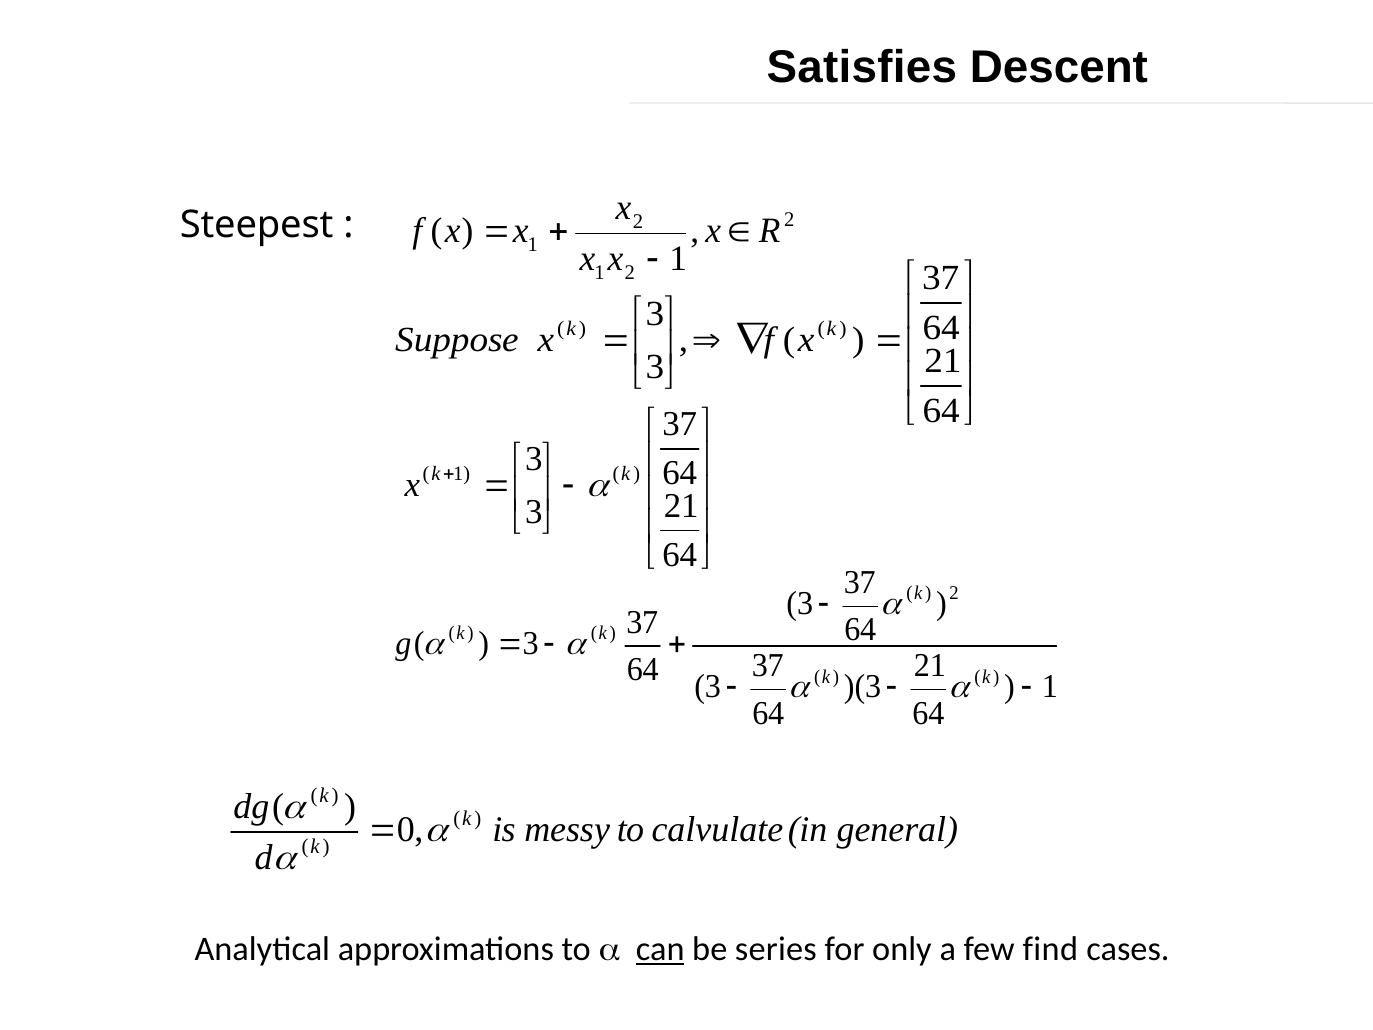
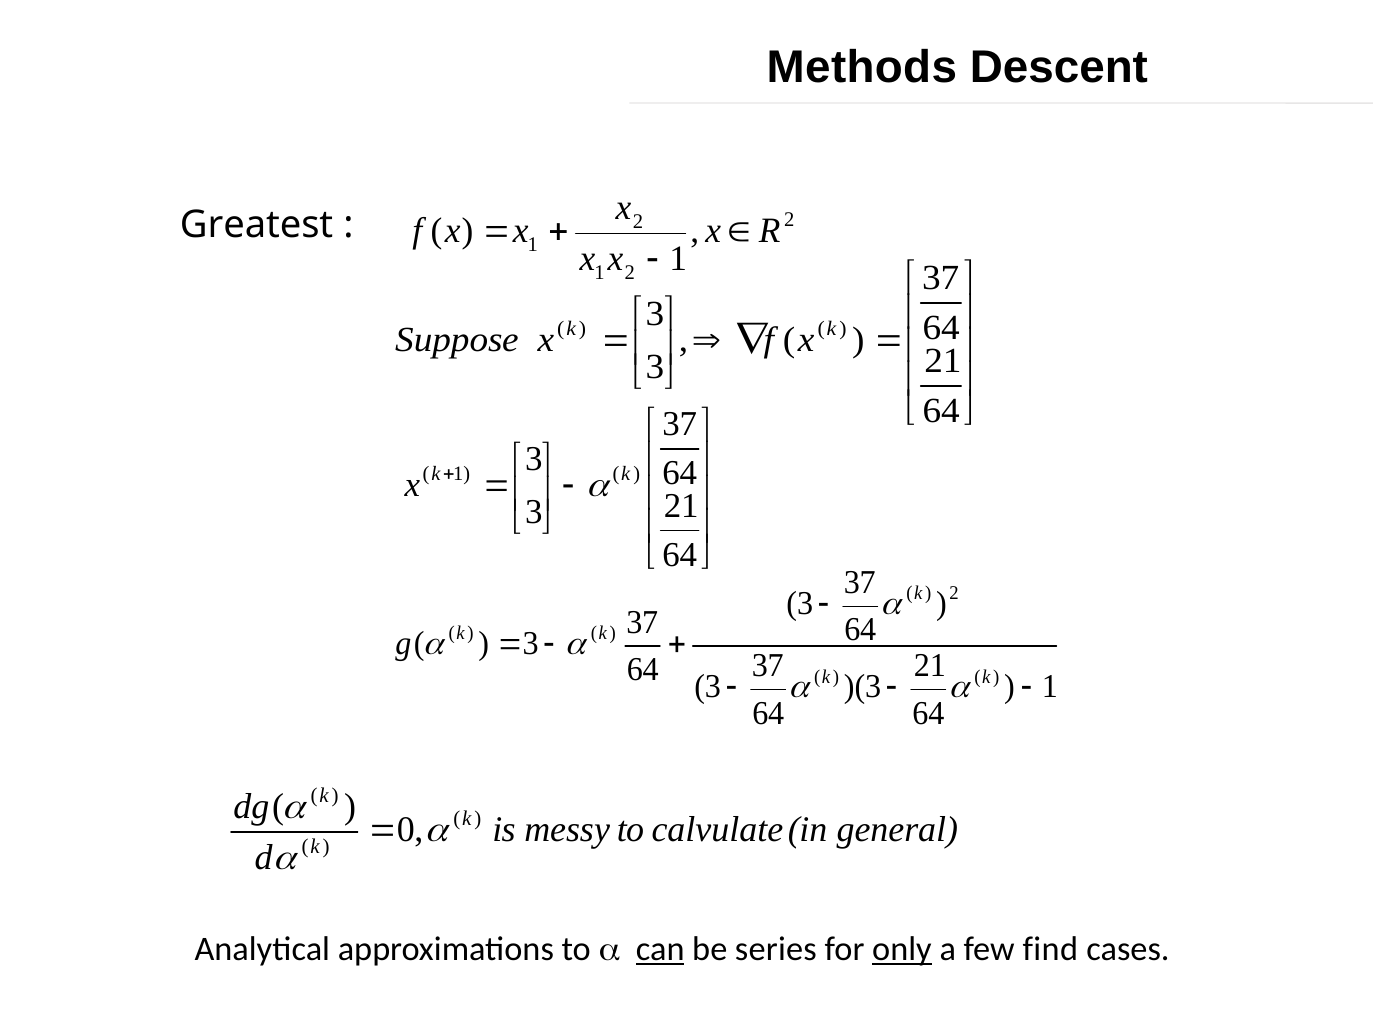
Satisfies: Satisfies -> Methods (862, 68)
Steepest: Steepest -> Greatest (257, 224)
only underline: none -> present (902, 949)
